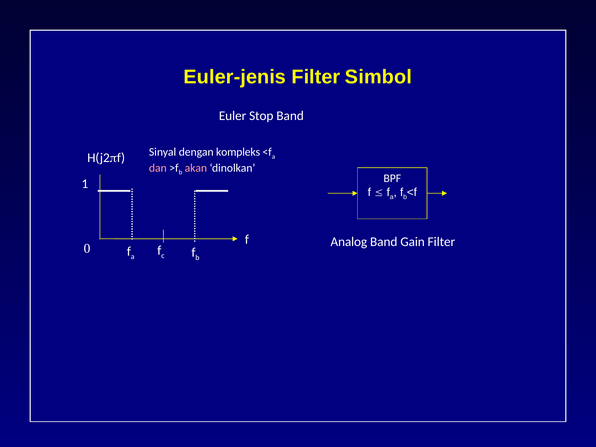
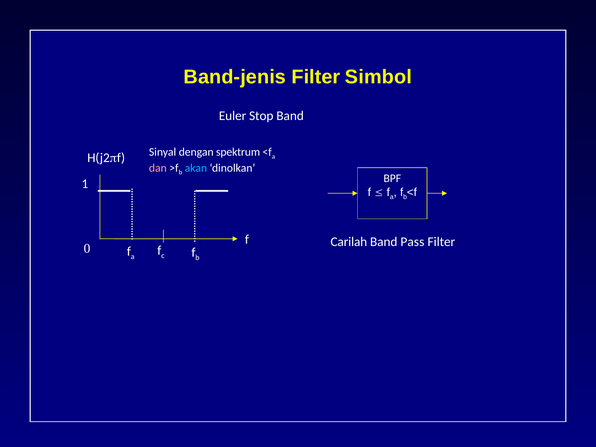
Euler-jenis: Euler-jenis -> Band-jenis (235, 77)
kompleks: kompleks -> spektrum (238, 152)
akan colour: pink -> light blue (196, 168)
Analog: Analog -> Carilah (349, 242)
Gain: Gain -> Pass (412, 242)
